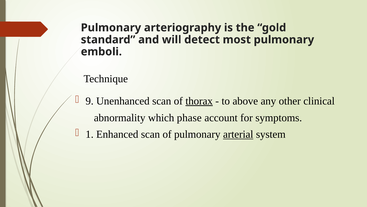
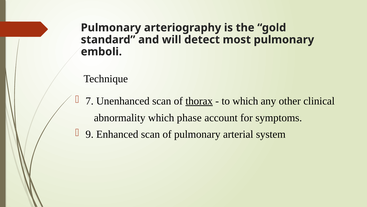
9: 9 -> 7 (90, 101)
to above: above -> which (245, 101)
1: 1 -> 9 (90, 134)
arterial underline: present -> none (238, 134)
